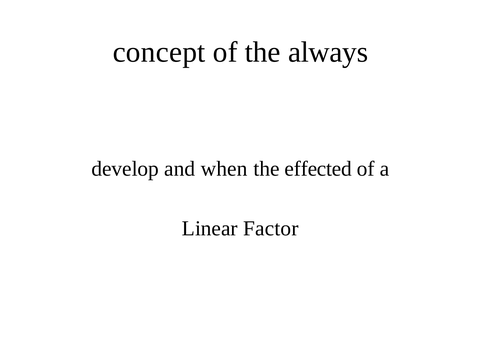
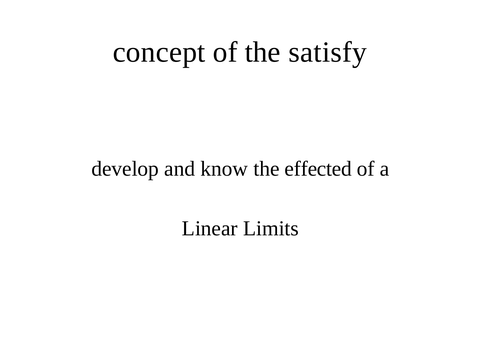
always: always -> satisfy (328, 52)
when: when -> know (224, 169)
Factor: Factor -> Limits (271, 229)
